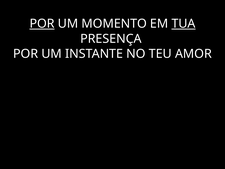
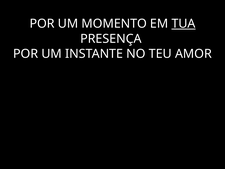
POR underline: present -> none (42, 24)
